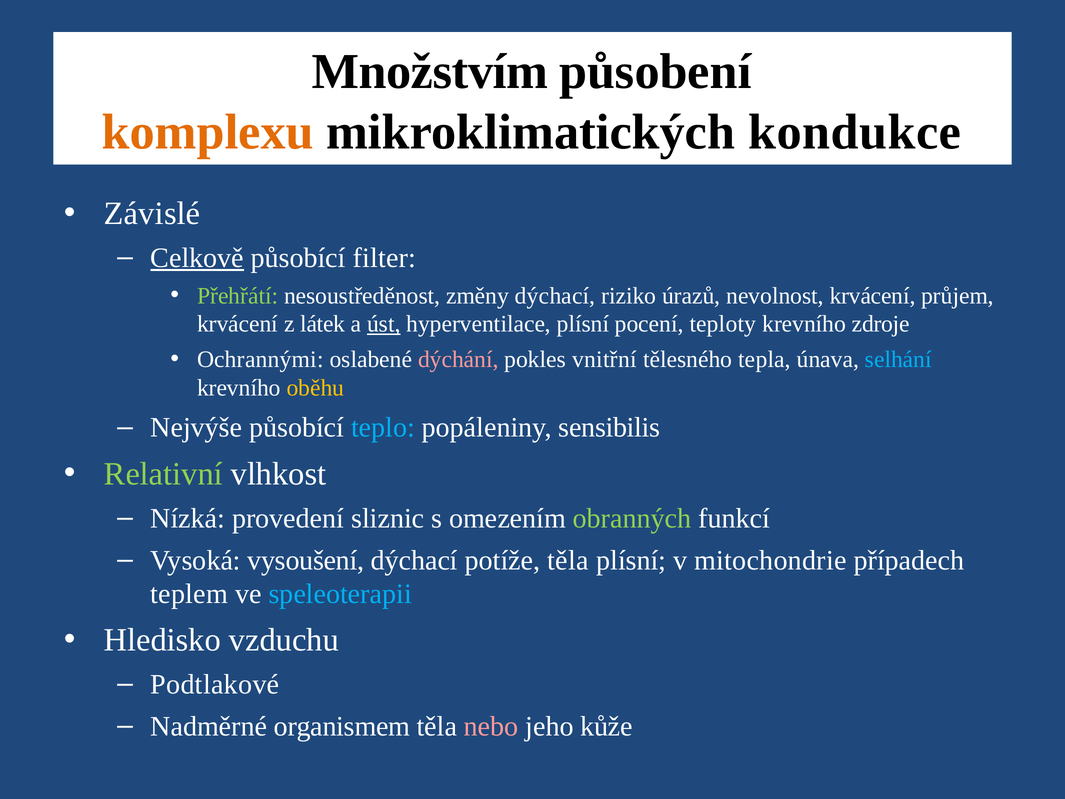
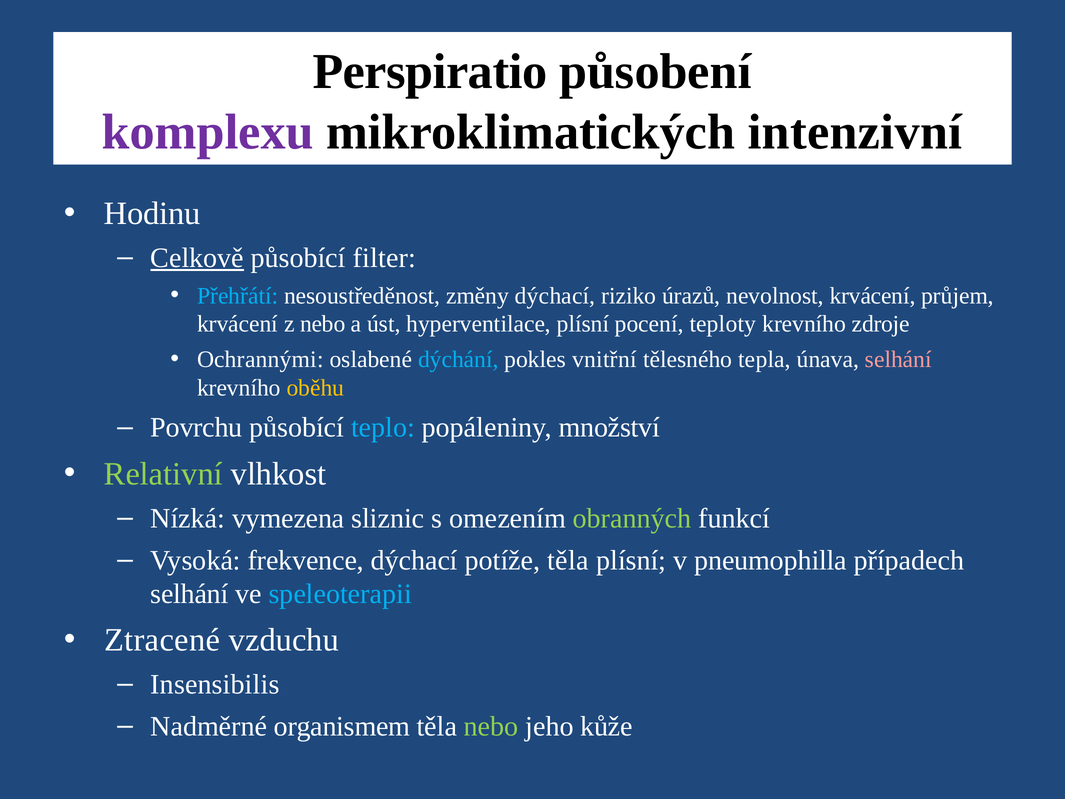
Množstvím: Množstvím -> Perspiratio (430, 72)
komplexu colour: orange -> purple (208, 132)
kondukce: kondukce -> intenzivní (855, 132)
Závislé: Závislé -> Hodinu (152, 213)
Přehřátí colour: light green -> light blue (238, 296)
z látek: látek -> nebo (323, 324)
úst underline: present -> none (384, 324)
dýchání colour: pink -> light blue (458, 360)
selhání colour: light blue -> pink (898, 360)
Nejvýše: Nejvýše -> Povrchu (196, 428)
sensibilis: sensibilis -> množství (609, 428)
provedení: provedení -> vymezena (288, 518)
vysoušení: vysoušení -> frekvence (306, 560)
mitochondrie: mitochondrie -> pneumophilla (771, 560)
teplem: teplem -> selhání (189, 594)
Hledisko: Hledisko -> Ztracené (162, 640)
Podtlakové: Podtlakové -> Insensibilis (215, 684)
nebo colour: pink -> light green (491, 726)
